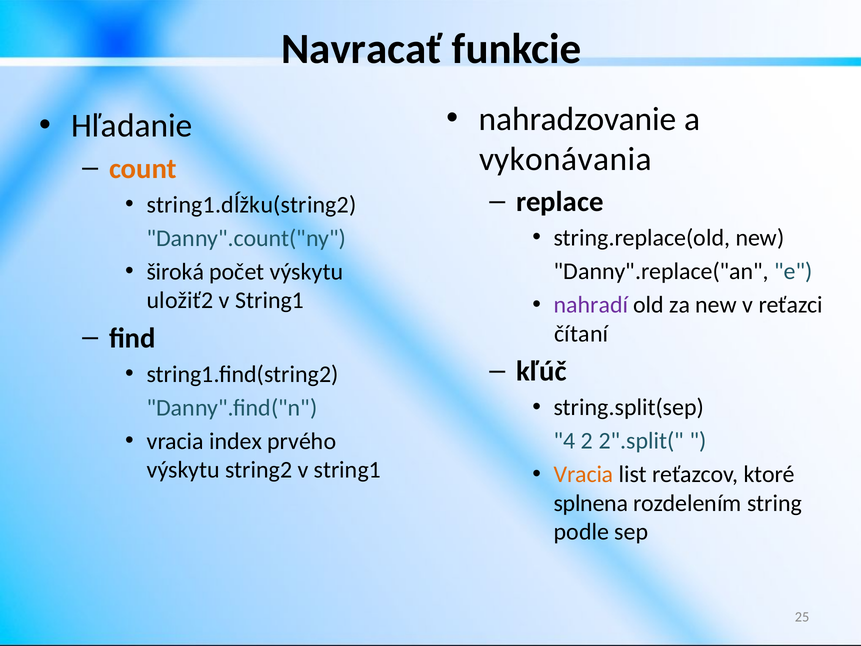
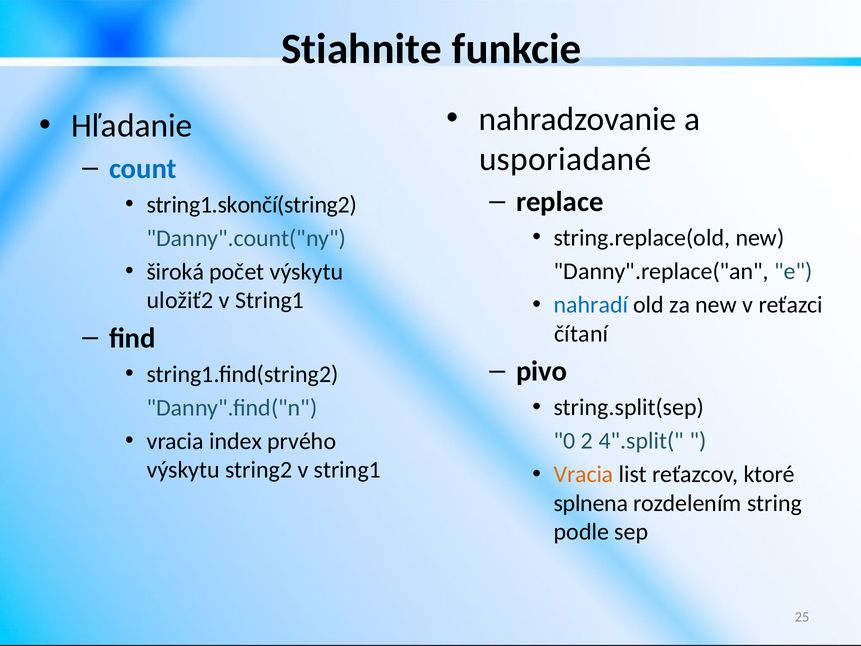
Navracať: Navracať -> Stiahnite (362, 49)
vykonávania: vykonávania -> usporiadané (565, 159)
count colour: orange -> blue (143, 168)
string1.dĺžku(string2: string1.dĺžku(string2 -> string1.skončí(string2 (252, 205)
nahradí colour: purple -> blue (591, 305)
kľúč: kľúč -> pivo (542, 371)
4: 4 -> 0 (565, 441)
2".split(: 2".split( -> 4".split( (641, 441)
